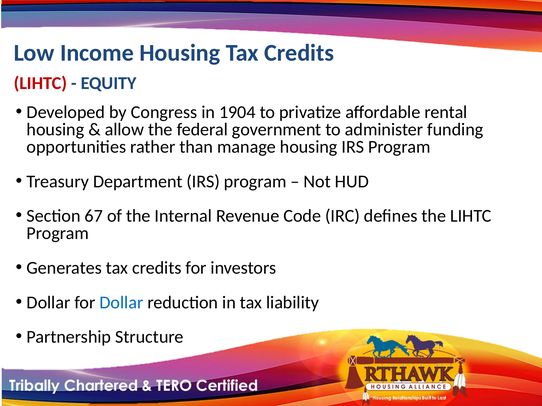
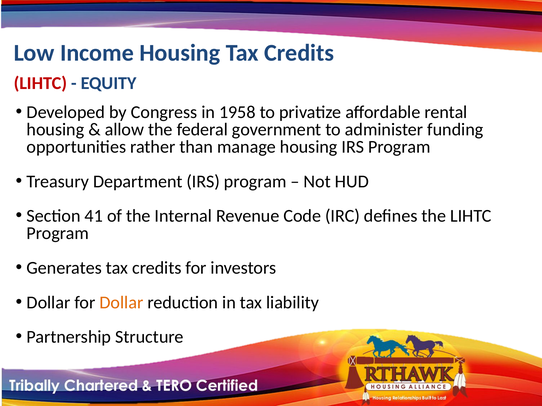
1904: 1904 -> 1958 (237, 112)
67: 67 -> 41 (94, 216)
Dollar colour: blue -> orange (121, 303)
